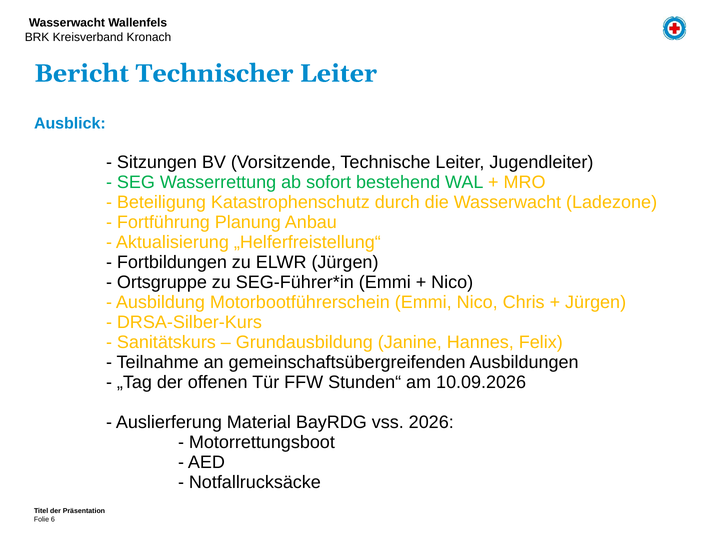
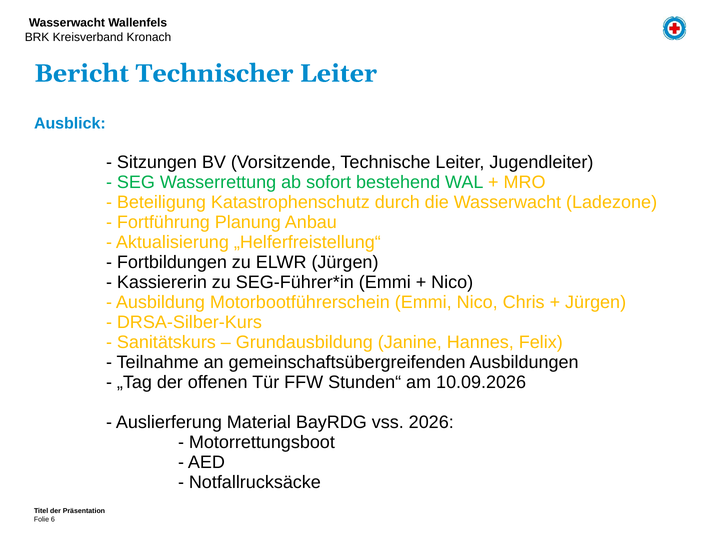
Ortsgruppe: Ortsgruppe -> Kassiererin (162, 282)
